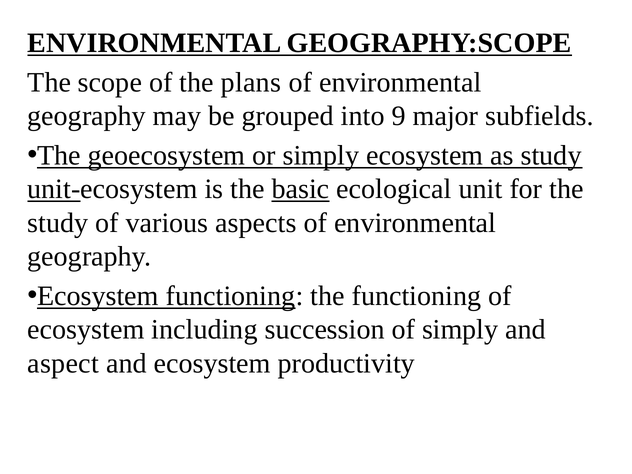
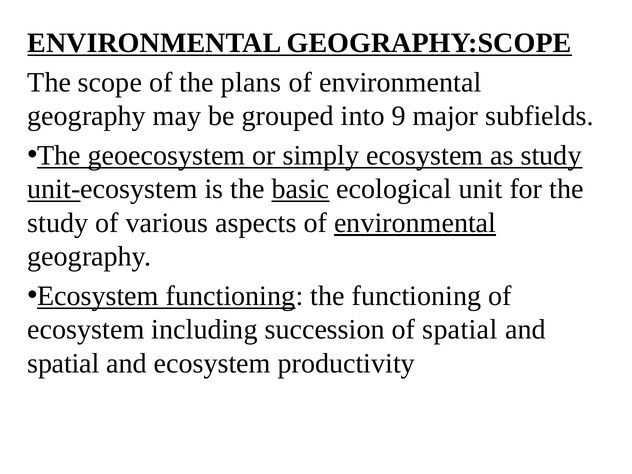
environmental underline: none -> present (415, 223)
of simply: simply -> spatial (460, 330)
aspect: aspect -> spatial (63, 363)
